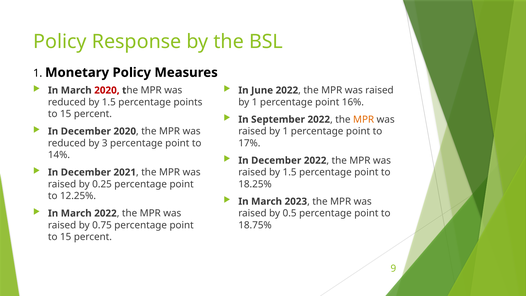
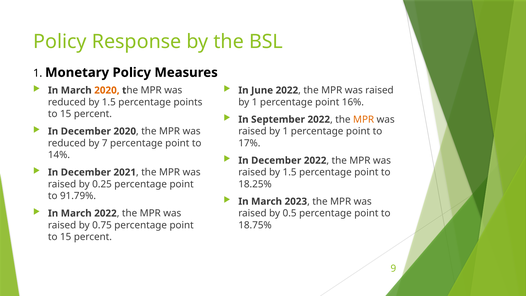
2020 colour: red -> orange (107, 90)
3: 3 -> 7 (105, 143)
12.25%: 12.25% -> 91.79% (78, 196)
